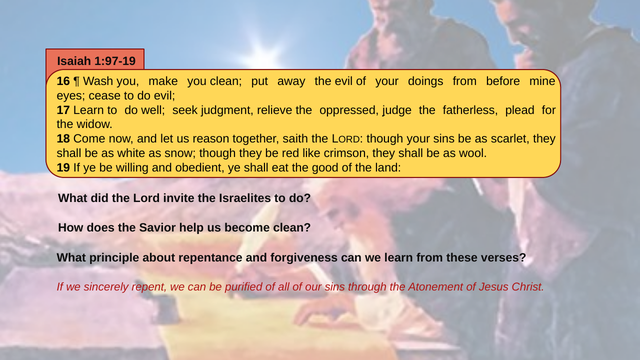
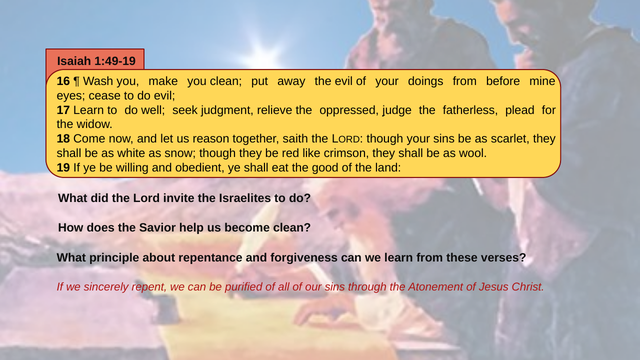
1:97-19: 1:97-19 -> 1:49-19 (115, 61)
